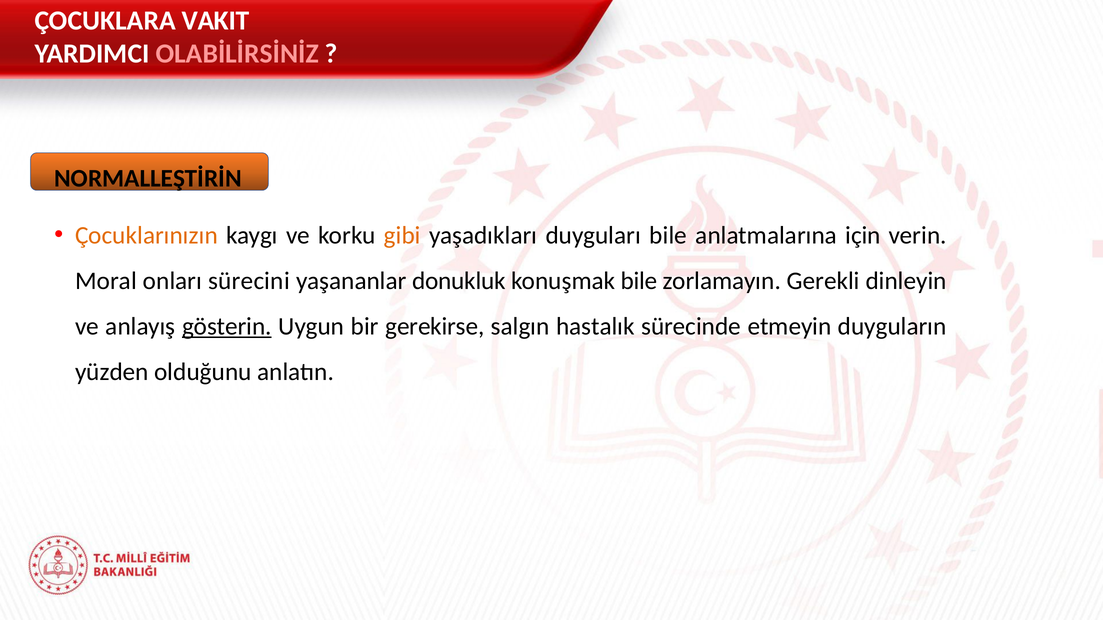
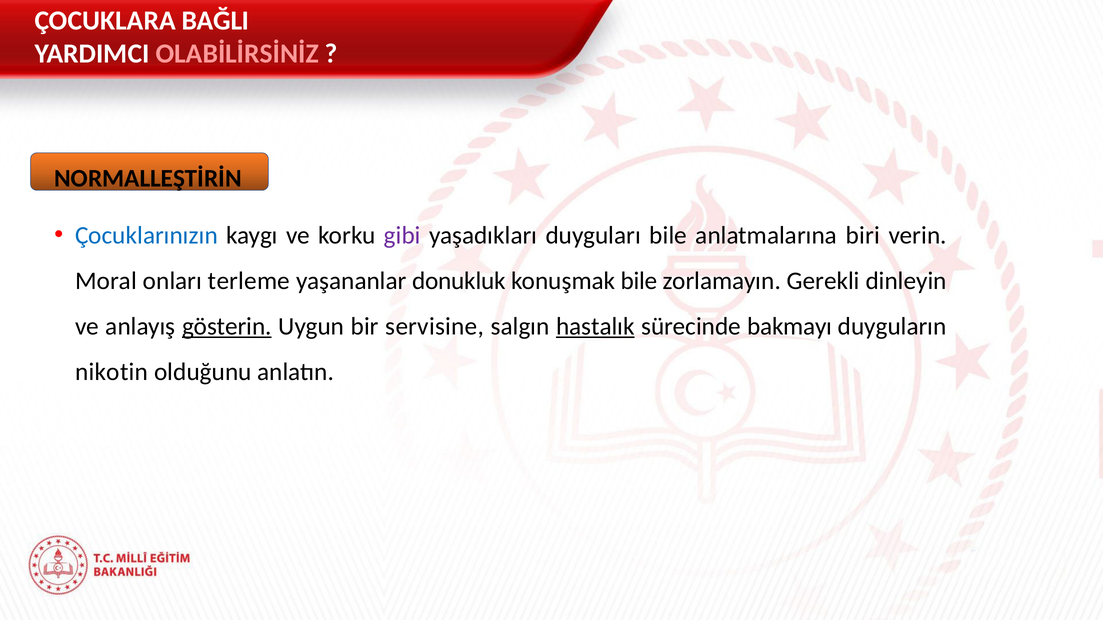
VAKIT: VAKIT -> BAĞLI (215, 20)
Çocuklarınızın colour: orange -> blue (146, 236)
gibi colour: orange -> purple (402, 236)
için: için -> biri (863, 236)
sürecini: sürecini -> terleme (249, 281)
gerekirse: gerekirse -> servisine (435, 327)
hastalık underline: none -> present (595, 327)
etmeyin: etmeyin -> bakmayı (790, 327)
yüzden: yüzden -> nikotin (112, 372)
